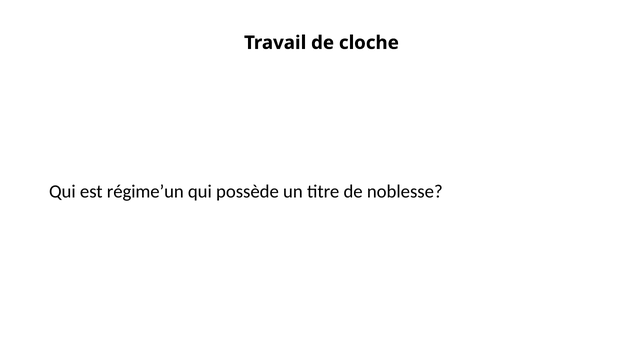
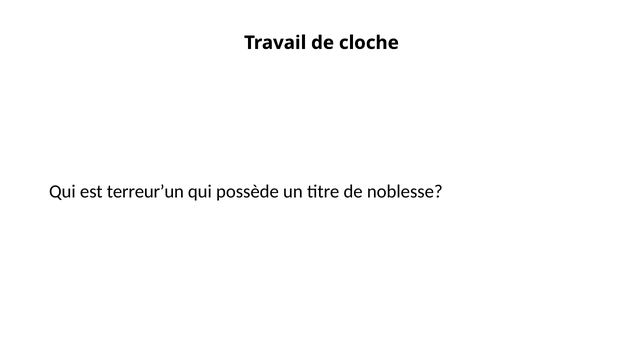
régime’un: régime’un -> terreur’un (145, 192)
